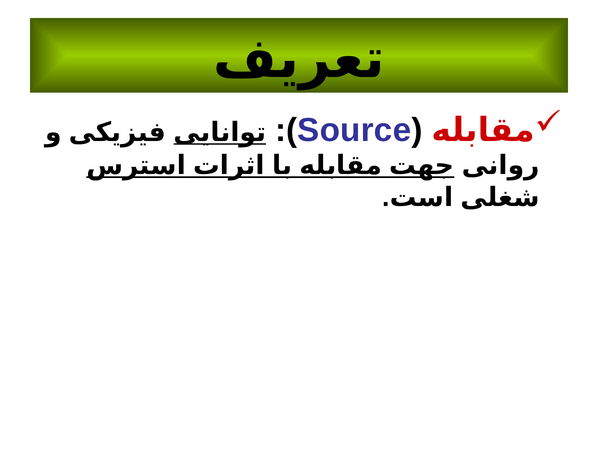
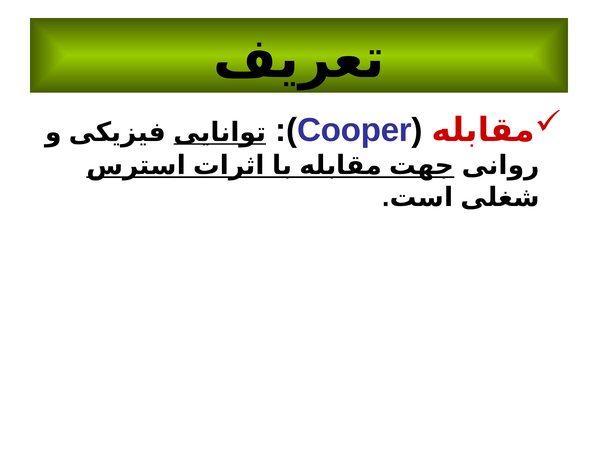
Source: Source -> Cooper (355, 130)
